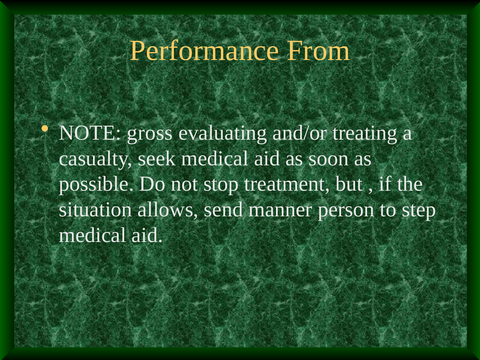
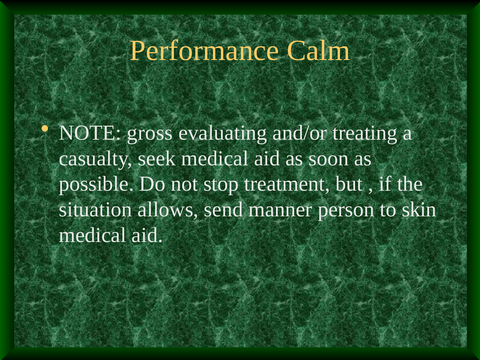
From: From -> Calm (318, 50)
step: step -> skin (419, 210)
